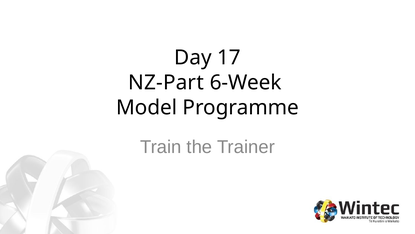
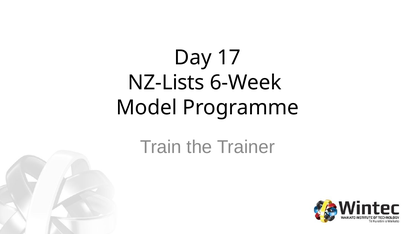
NZ-Part: NZ-Part -> NZ-Lists (166, 82)
